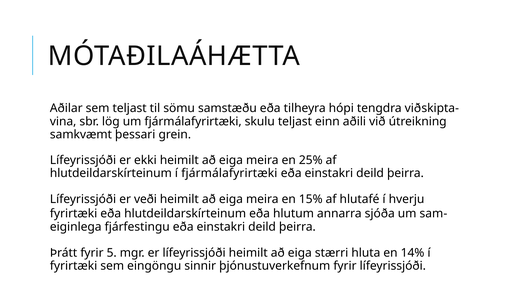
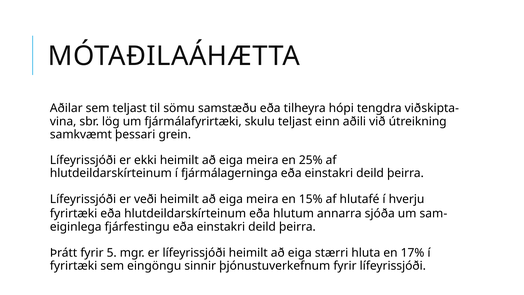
í fjármálafyrirtæki: fjármálafyrirtæki -> fjármálagerninga (229, 173)
14%: 14% -> 17% (413, 253)
